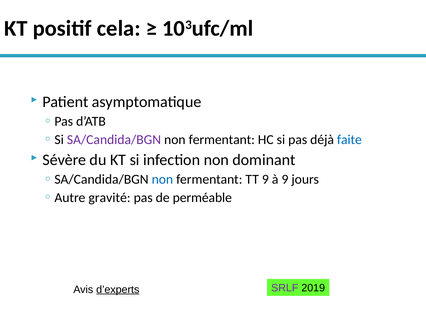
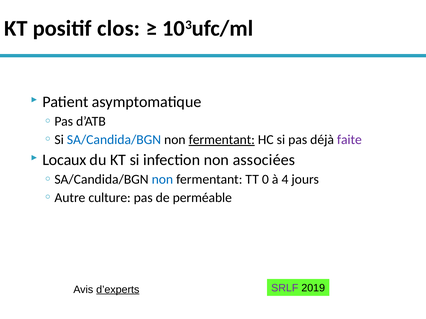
cela: cela -> clos (119, 28)
SA/Candida/BGN colour: purple -> blue (114, 140)
fermentant underline: none -> present (222, 140)
faite colour: blue -> purple (349, 140)
Sévère: Sévère -> Locaux (64, 160)
dominant: dominant -> associées (264, 160)
TT 9: 9 -> 0 (265, 180)
à 9: 9 -> 4 (285, 180)
gravité: gravité -> culture (110, 198)
